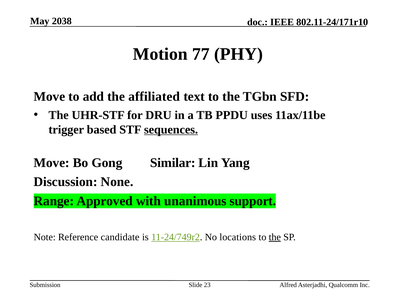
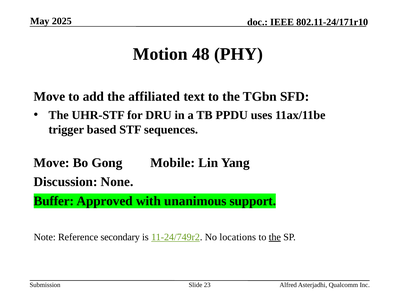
2038: 2038 -> 2025 (62, 21)
77: 77 -> 48 (201, 54)
sequences underline: present -> none (171, 130)
Similar: Similar -> Mobile (173, 163)
Range: Range -> Buffer (54, 201)
candidate: candidate -> secondary (120, 237)
